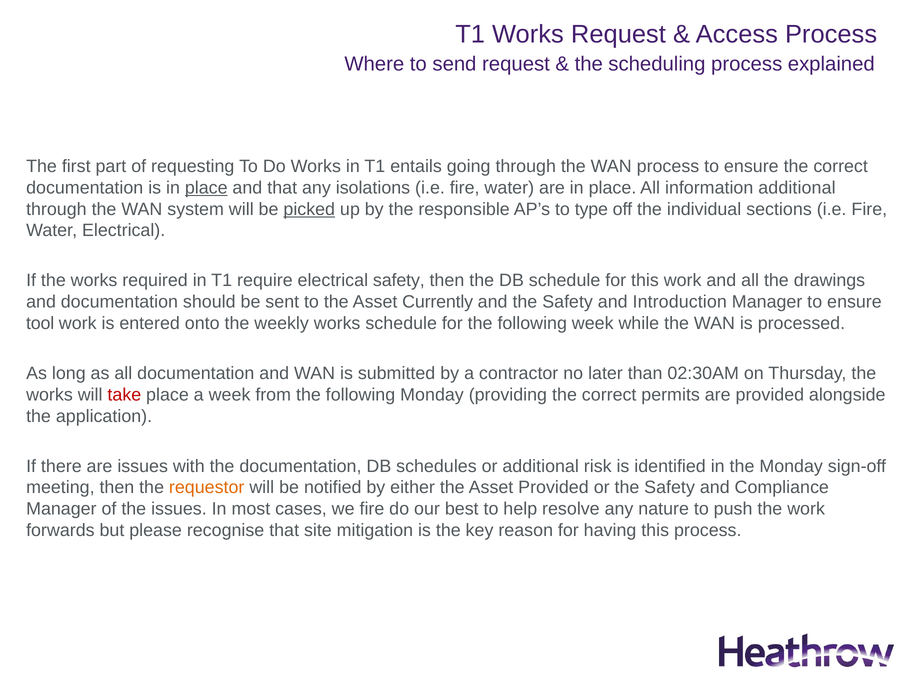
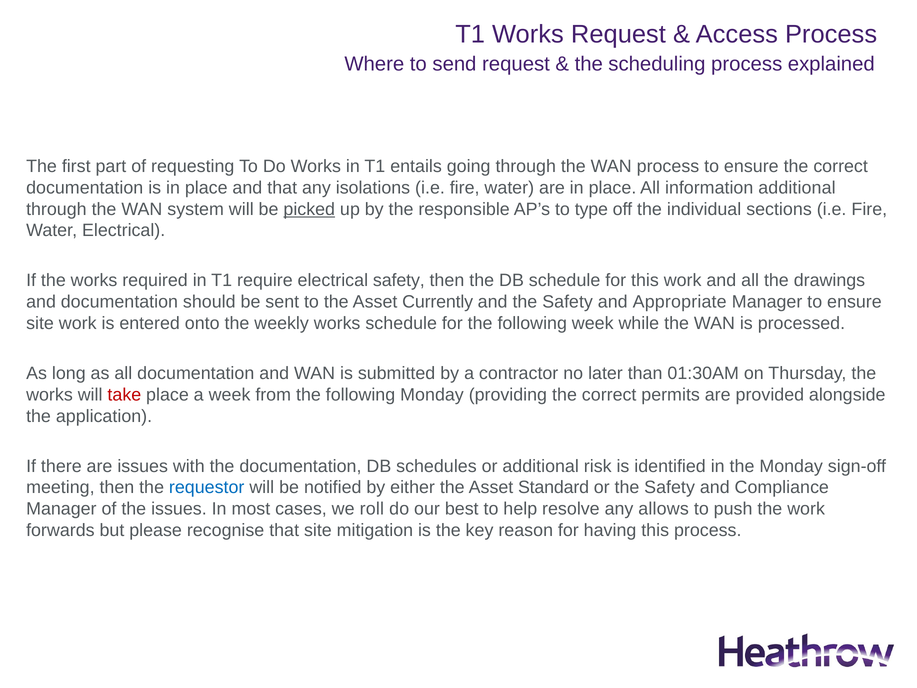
place underline: present -> none (206, 188)
Introduction: Introduction -> Appropriate (680, 302)
tool: tool -> site (40, 323)
02:30AM: 02:30AM -> 01:30AM (703, 373)
requestor colour: orange -> blue (207, 487)
Asset Provided: Provided -> Standard (554, 487)
we fire: fire -> roll (372, 509)
nature: nature -> allows (664, 509)
